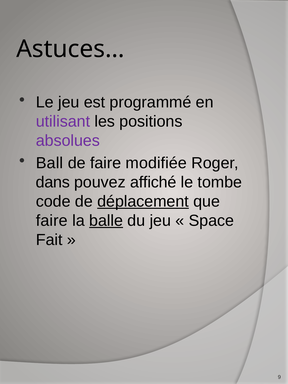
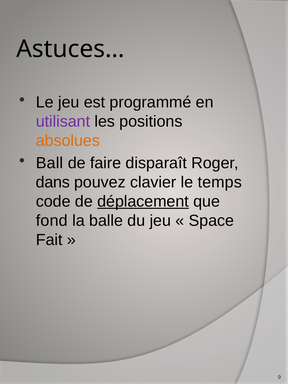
absolues colour: purple -> orange (68, 141)
modifiée: modifiée -> disparaît (156, 163)
affiché: affiché -> clavier (153, 182)
tombe: tombe -> temps (220, 182)
faire: faire -> fond (52, 221)
balle underline: present -> none (106, 221)
